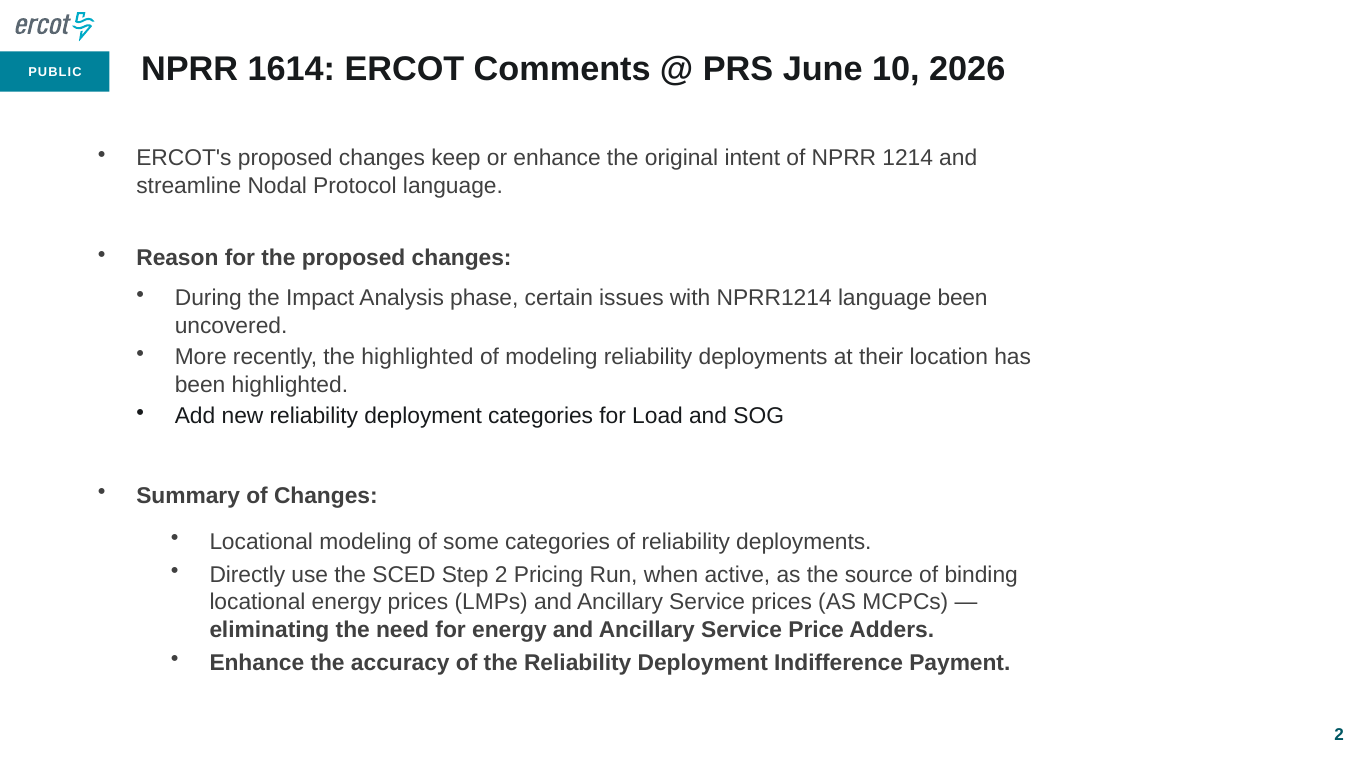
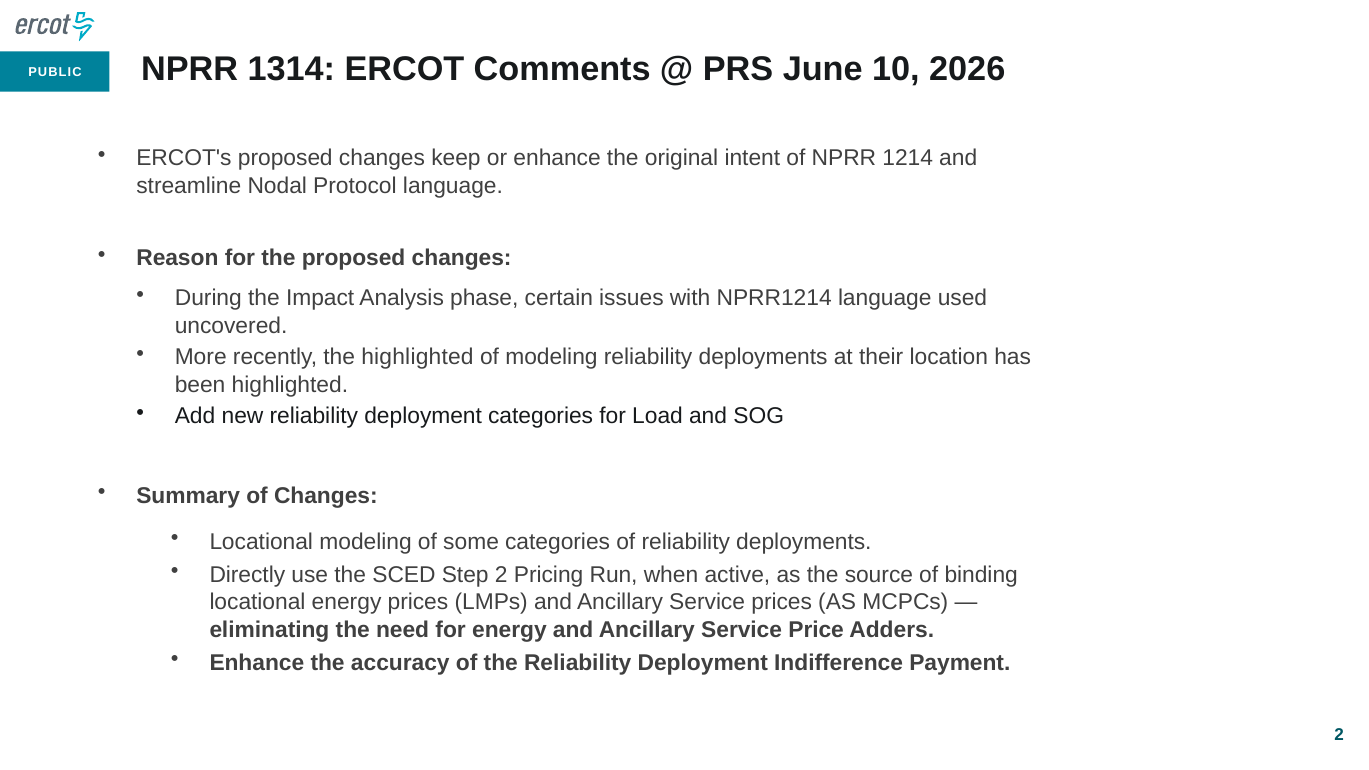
1614: 1614 -> 1314 (291, 70)
language been: been -> used (963, 298)
